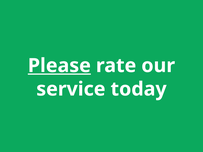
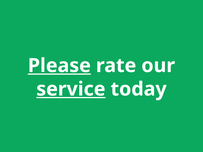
service underline: none -> present (71, 89)
